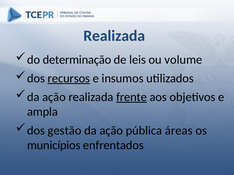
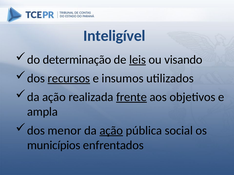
Realizada: Realizada -> Inteligível (114, 36)
leis underline: none -> present (138, 60)
volume: volume -> visando (183, 60)
gestão: gestão -> menor (65, 131)
ação underline: none -> present (111, 131)
áreas: áreas -> social (179, 131)
